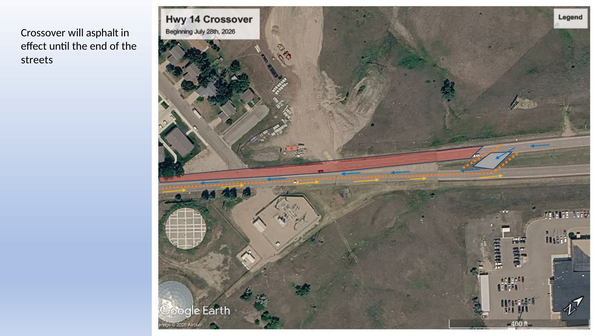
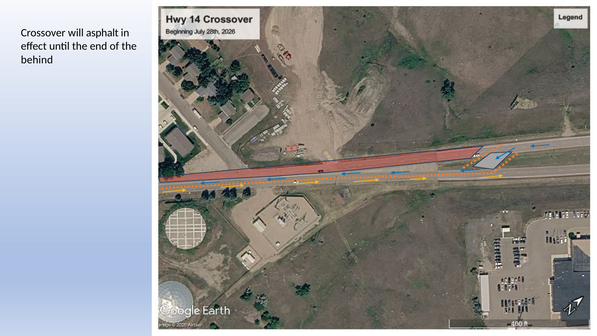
streets: streets -> behind (37, 60)
